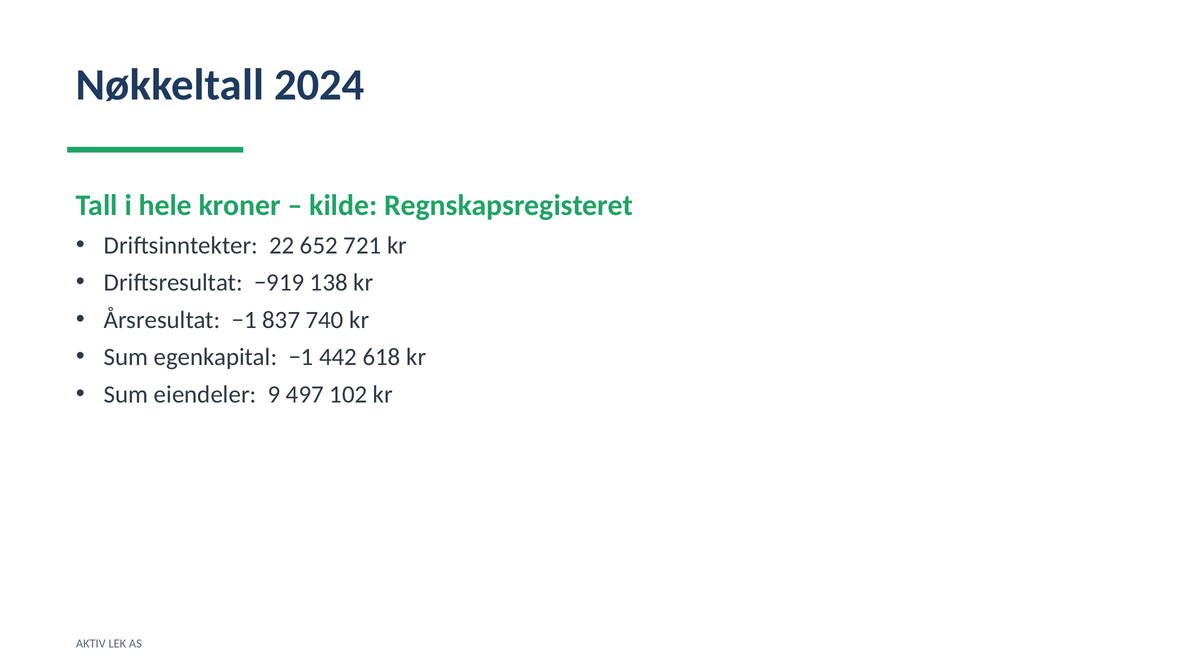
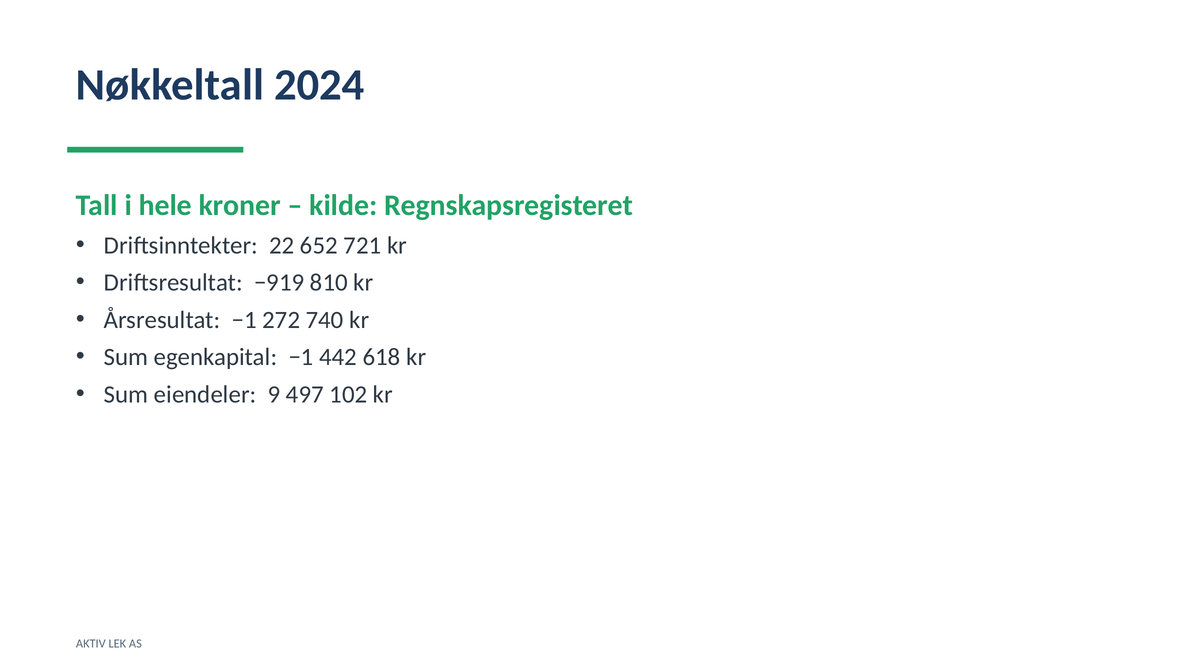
138: 138 -> 810 (329, 283)
837: 837 -> 272 (281, 320)
